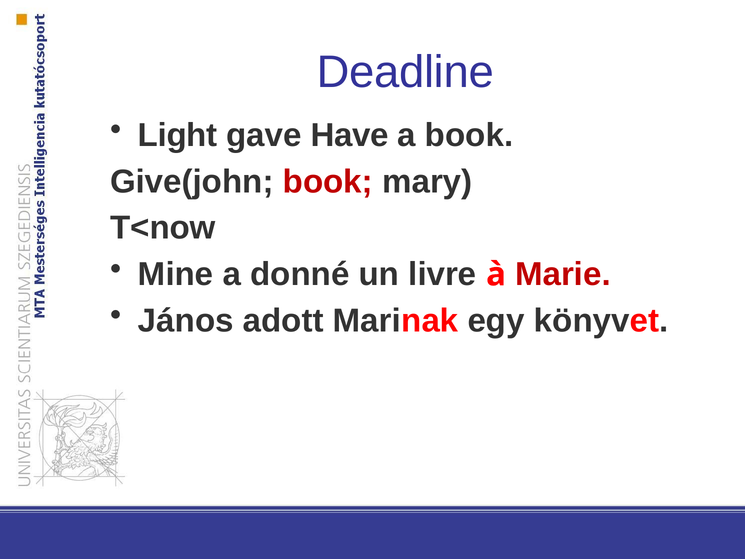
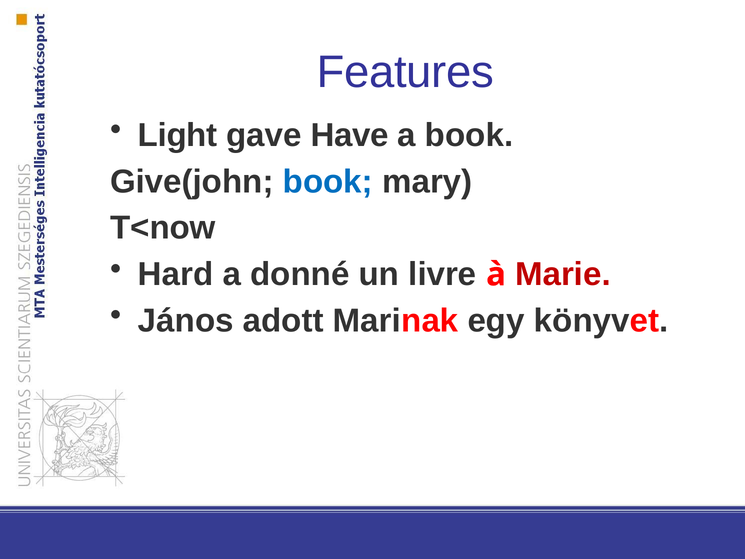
Deadline: Deadline -> Features (405, 72)
book colour: red -> blue (328, 182)
Mine: Mine -> Hard (176, 274)
